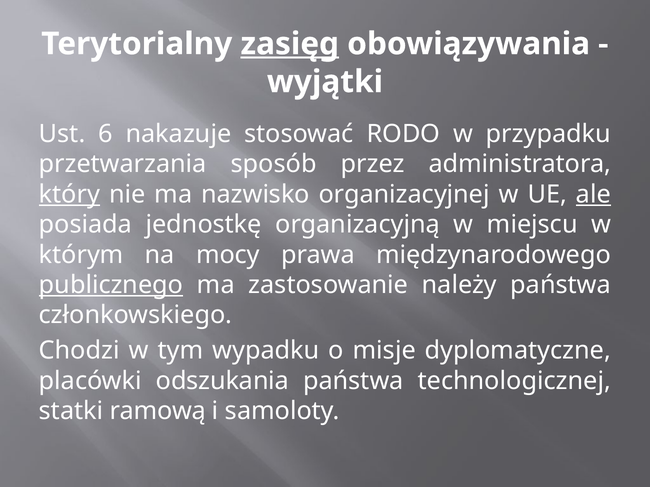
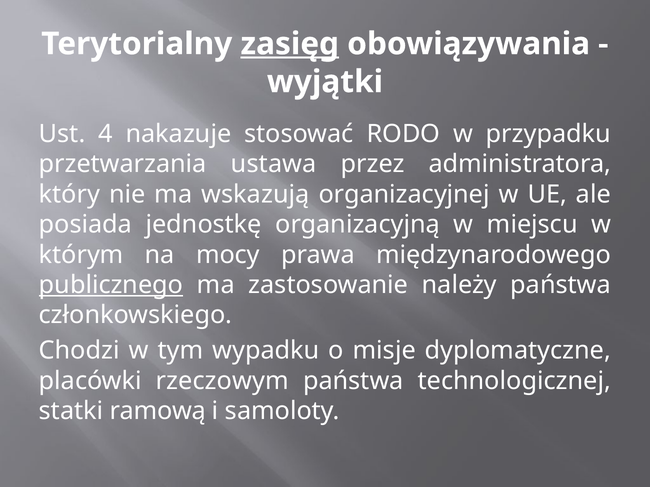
6: 6 -> 4 (105, 134)
sposób: sposób -> ustawa (274, 164)
który underline: present -> none (69, 194)
nazwisko: nazwisko -> wskazują (255, 194)
ale underline: present -> none (593, 194)
odszukania: odszukania -> rzeczowym (222, 381)
